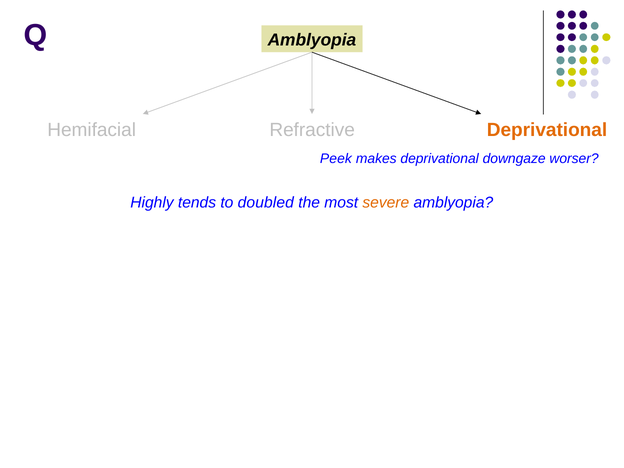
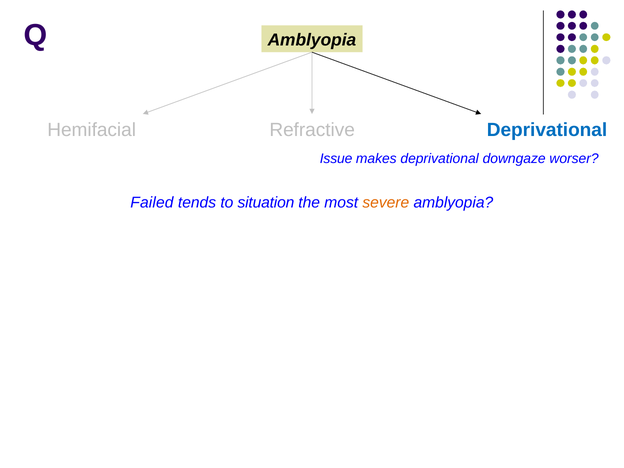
Deprivational colour: orange -> blue (547, 130)
Peek: Peek -> Issue (336, 159)
Highly: Highly -> Failed (152, 203)
doubled: doubled -> situation (266, 203)
